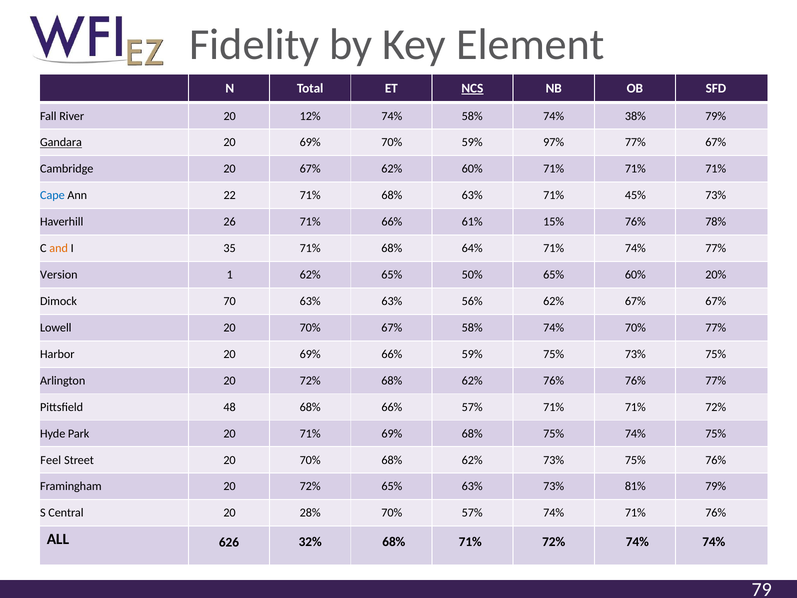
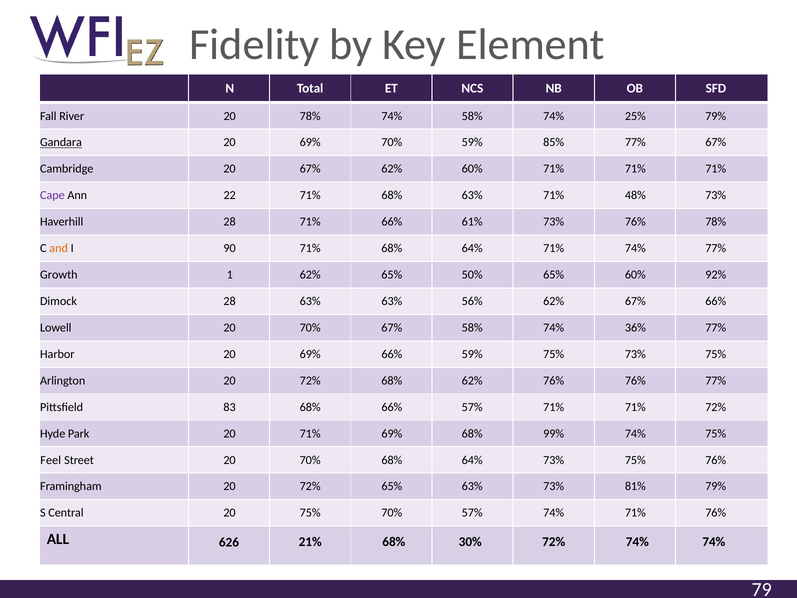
NCS underline: present -> none (472, 88)
20 12%: 12% -> 78% (310, 116)
38%: 38% -> 25% (635, 116)
97%: 97% -> 85% (554, 142)
Cape colour: blue -> purple (52, 195)
45%: 45% -> 48% (635, 195)
Haverhill 26: 26 -> 28 (230, 222)
61% 15%: 15% -> 73% (554, 222)
35: 35 -> 90 (230, 248)
Version: Version -> Growth (59, 275)
20%: 20% -> 92% (716, 275)
Dimock 70: 70 -> 28 (230, 301)
67% 67%: 67% -> 66% (716, 301)
74% 70%: 70% -> 36% (635, 328)
48: 48 -> 83 (230, 407)
68% 75%: 75% -> 99% (554, 433)
70% 68% 62%: 62% -> 64% (472, 460)
20 28%: 28% -> 75% (310, 513)
32%: 32% -> 21% (310, 541)
68% 71%: 71% -> 30% (470, 541)
